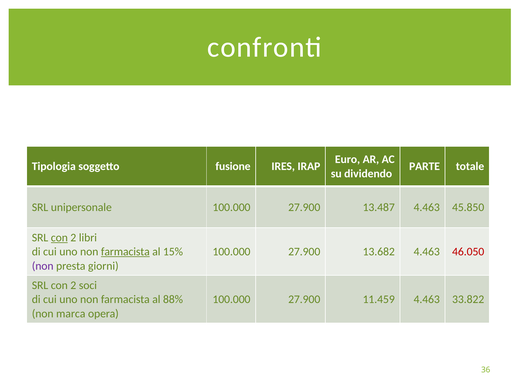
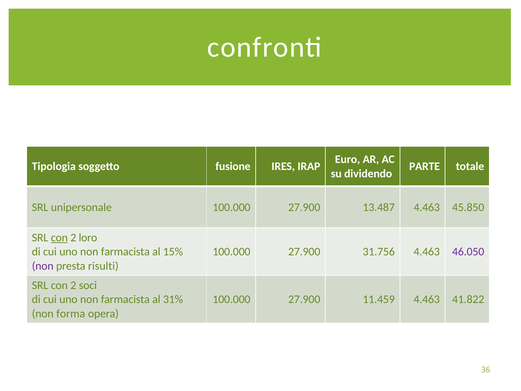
libri: libri -> loro (88, 237)
farmacista underline: present -> none (125, 252)
13.682: 13.682 -> 31.756 (379, 252)
46.050 colour: red -> purple (468, 252)
giorni: giorni -> risulti (103, 266)
88%: 88% -> 31% (173, 299)
33.822: 33.822 -> 41.822 (468, 299)
marca: marca -> forma (71, 313)
